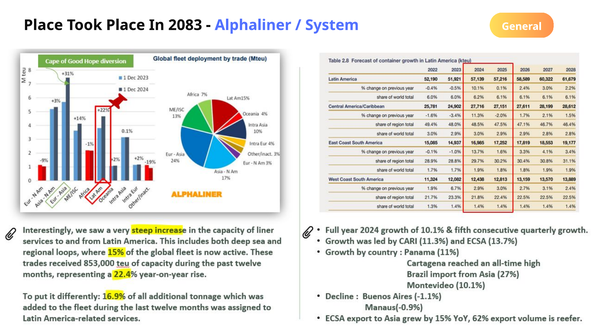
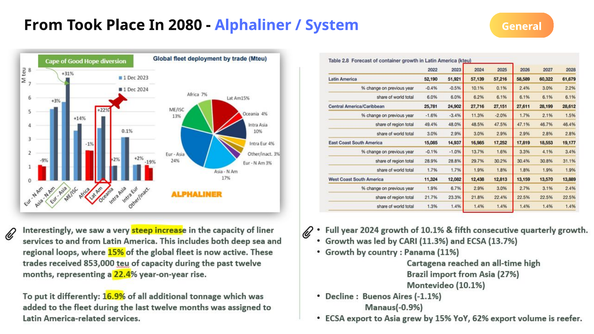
Place: Place -> From (43, 25)
2083: 2083 -> 2080 (185, 25)
